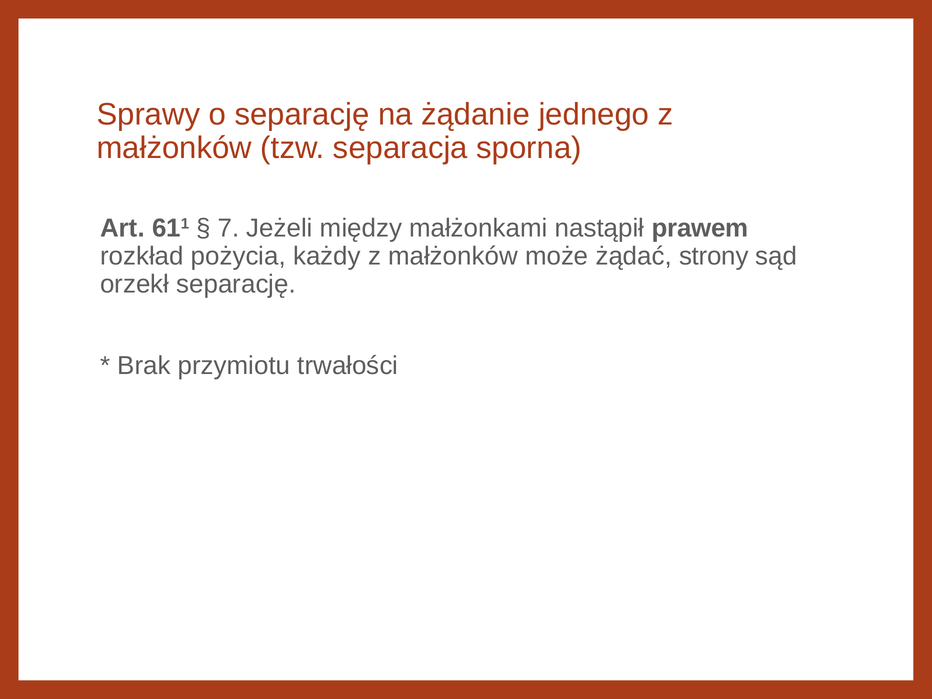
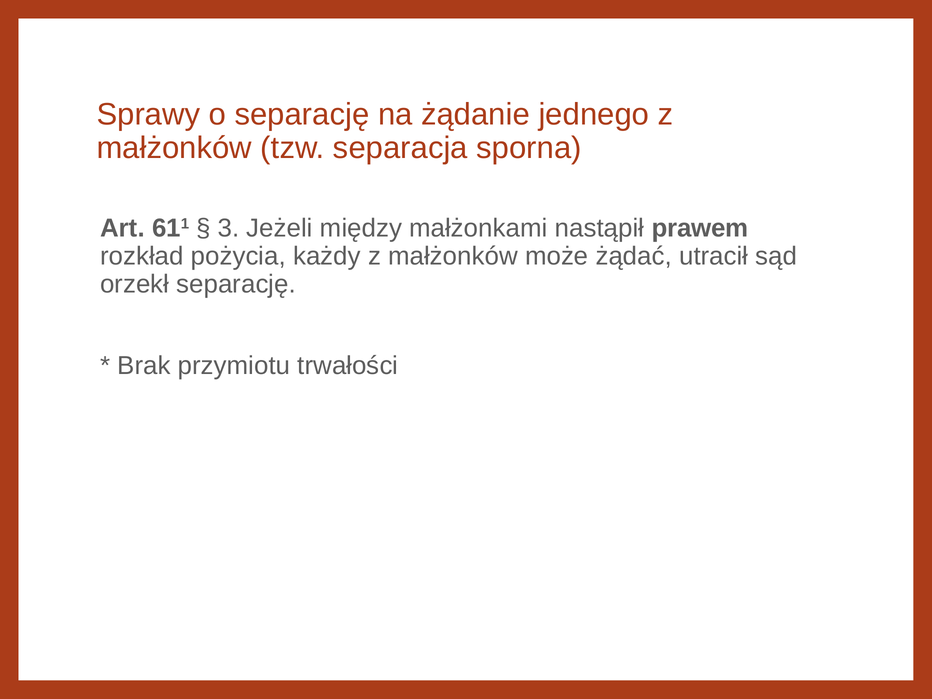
7: 7 -> 3 (229, 228)
strony: strony -> utracił (714, 256)
